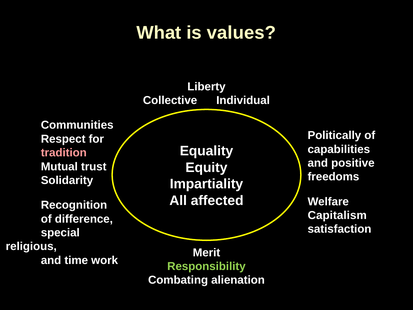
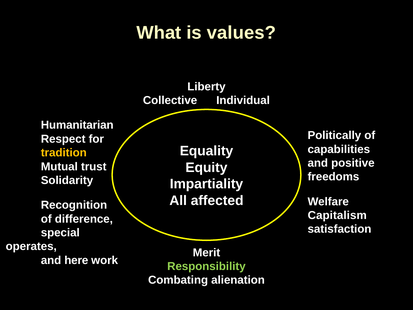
Communities: Communities -> Humanitarian (77, 125)
tradition colour: pink -> yellow (64, 153)
religious: religious -> operates (31, 246)
time: time -> here (76, 260)
